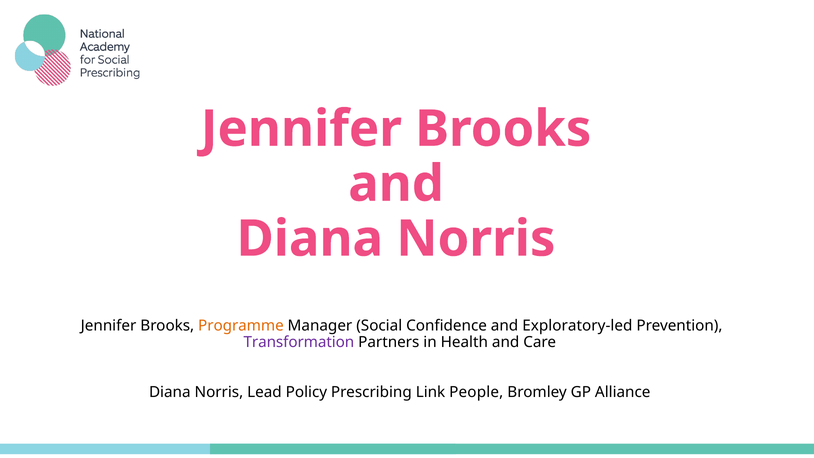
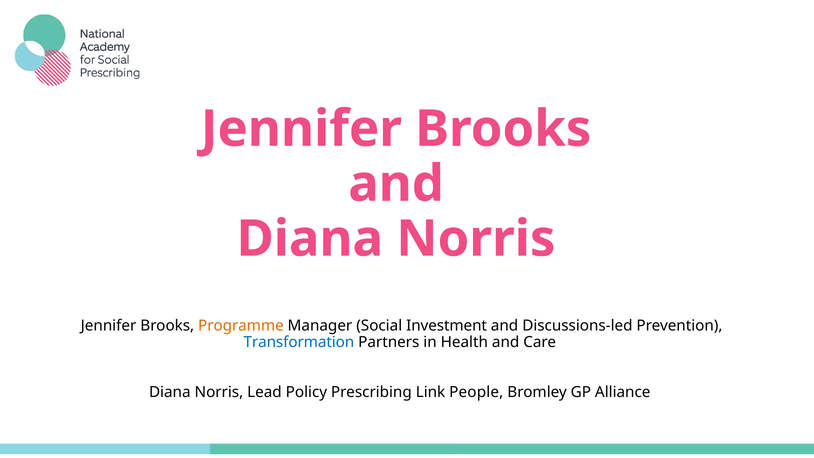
Confidence: Confidence -> Investment (447, 326)
Exploratory-led: Exploratory-led -> Discussions-led (577, 326)
Transformation colour: purple -> blue (299, 342)
